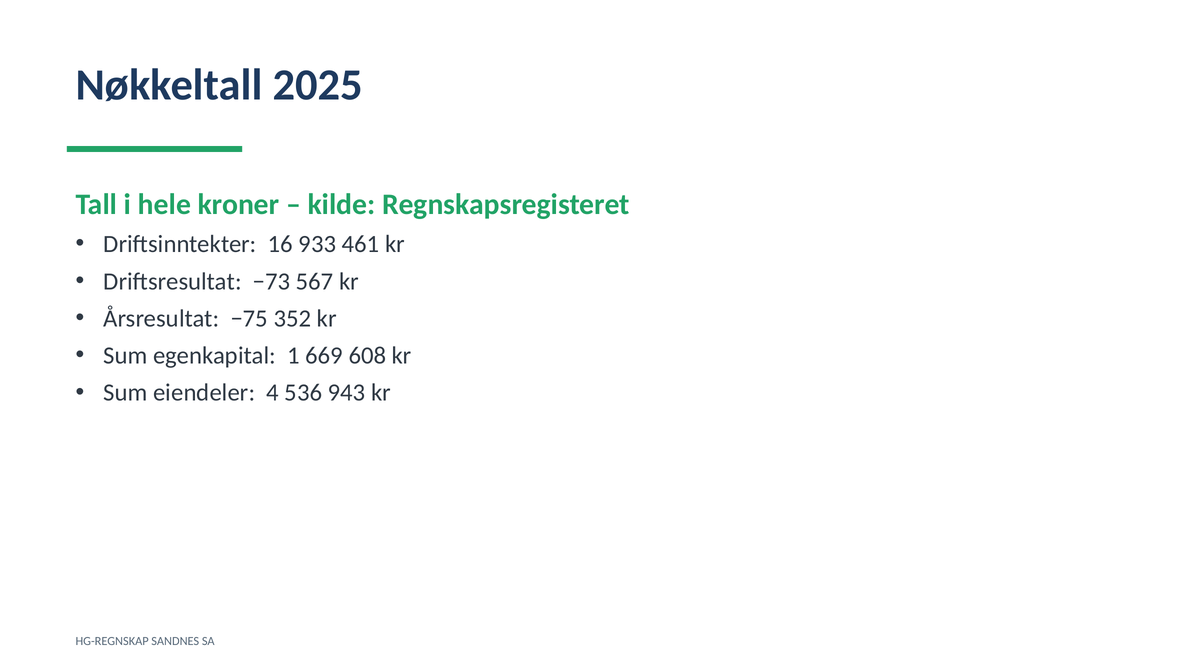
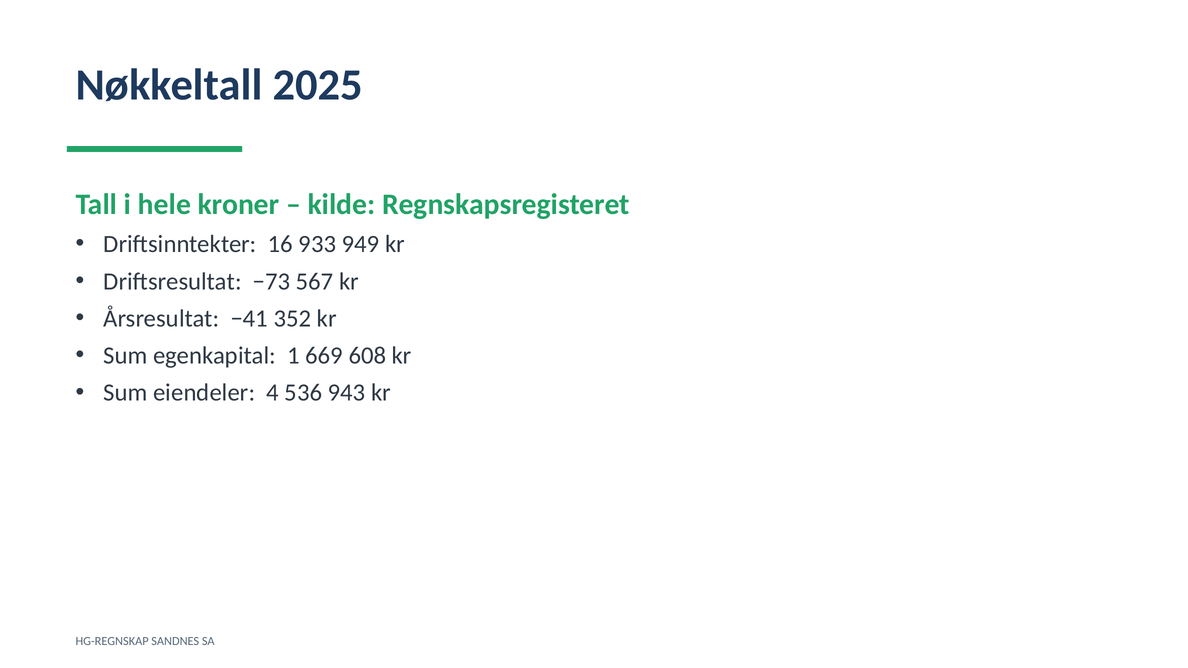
461: 461 -> 949 (361, 244)
−75: −75 -> −41 (249, 319)
